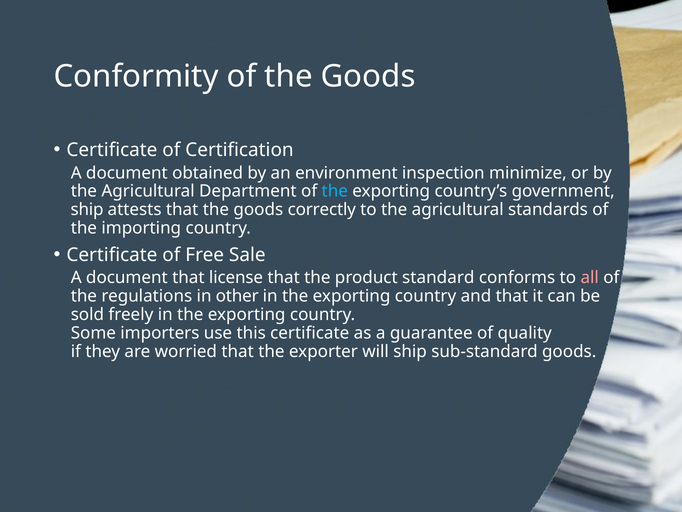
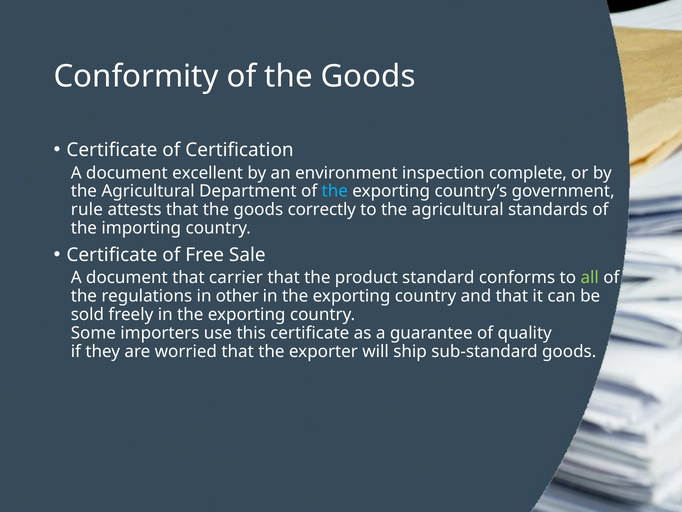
obtained: obtained -> excellent (208, 173)
minimize: minimize -> complete (528, 173)
ship: ship -> rule (87, 210)
license: license -> carrier (236, 278)
all colour: pink -> light green (590, 278)
